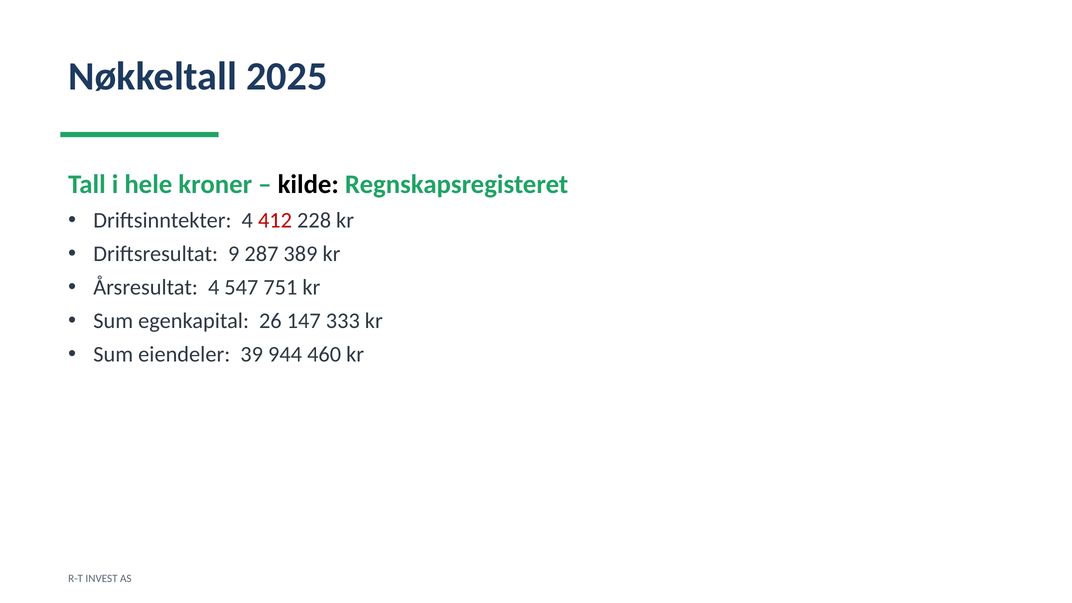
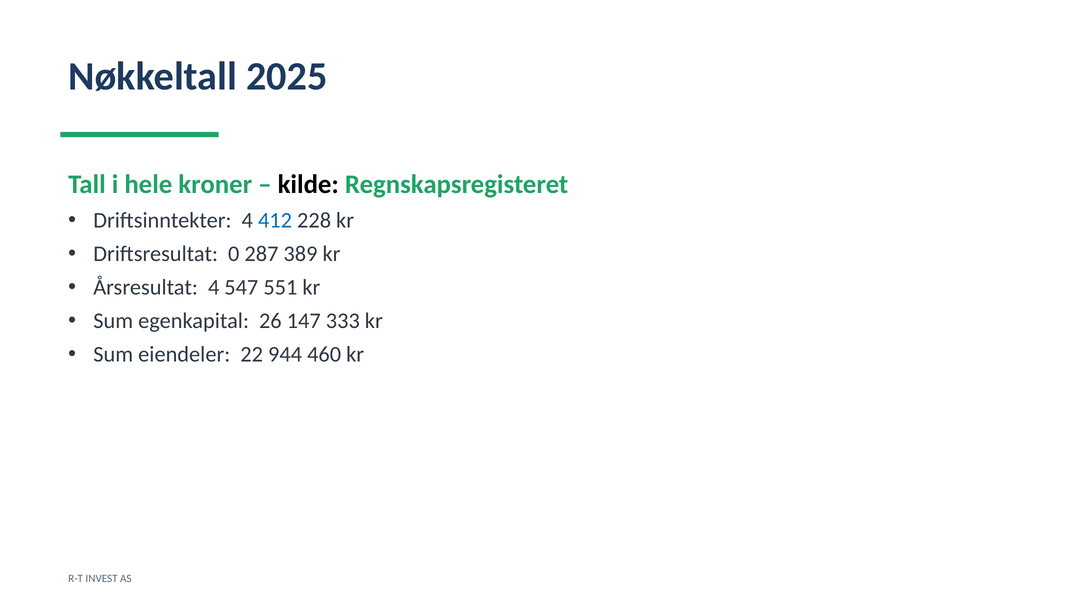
412 colour: red -> blue (275, 220)
9: 9 -> 0 (234, 254)
751: 751 -> 551 (280, 287)
39: 39 -> 22 (252, 355)
